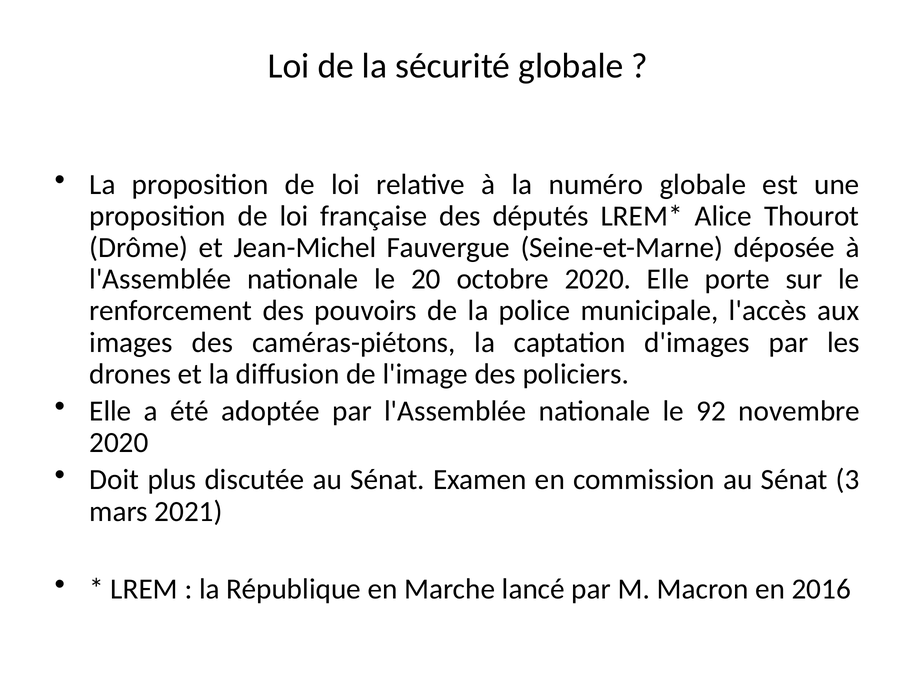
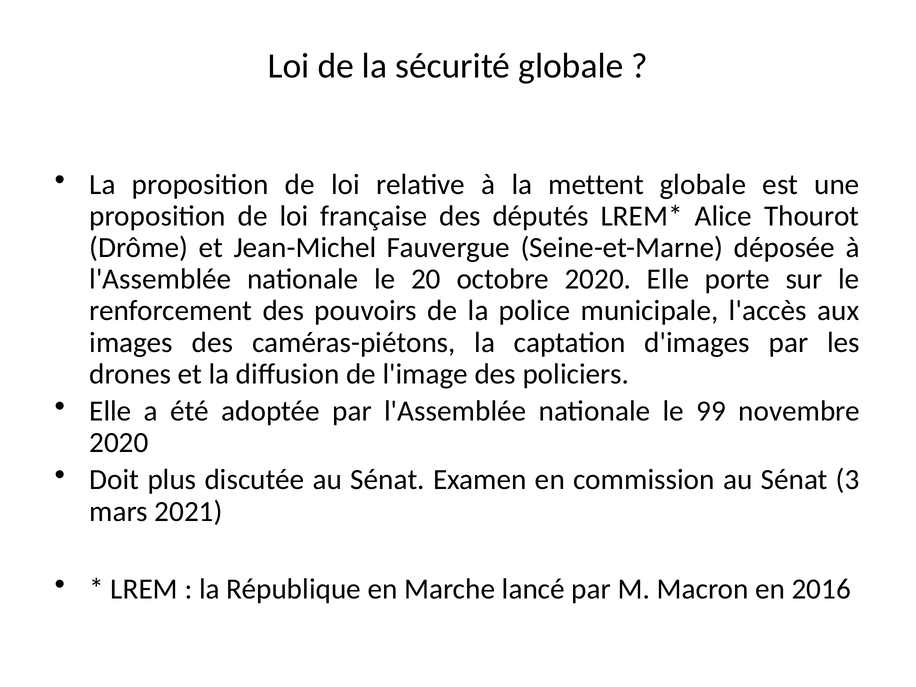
numéro: numéro -> mettent (596, 184)
92: 92 -> 99 (711, 411)
